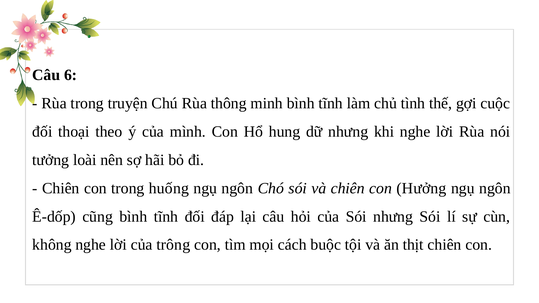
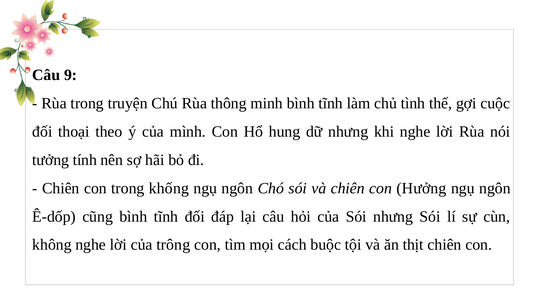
6: 6 -> 9 (71, 75)
loài: loài -> tính (85, 160)
huống: huống -> khống (169, 188)
